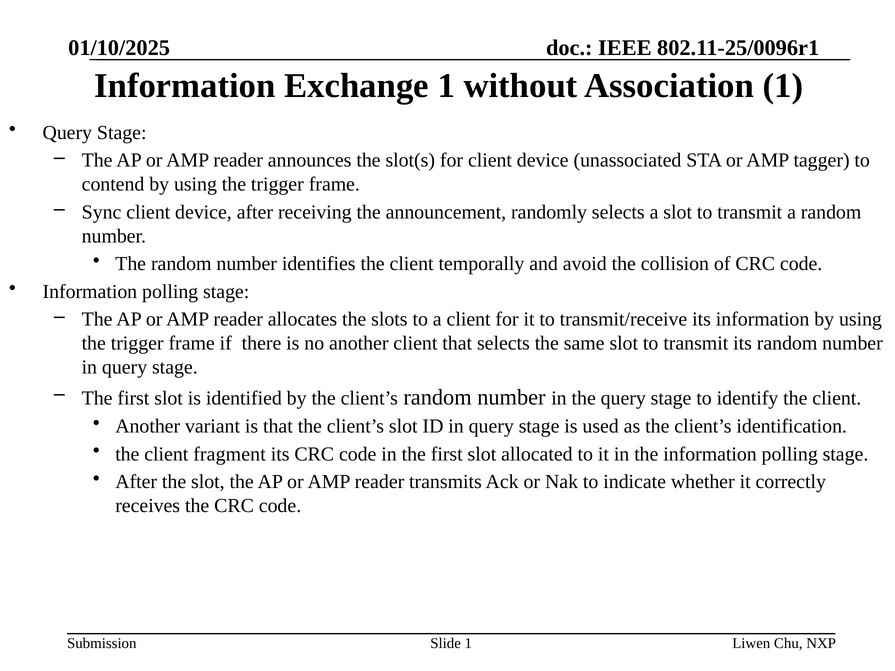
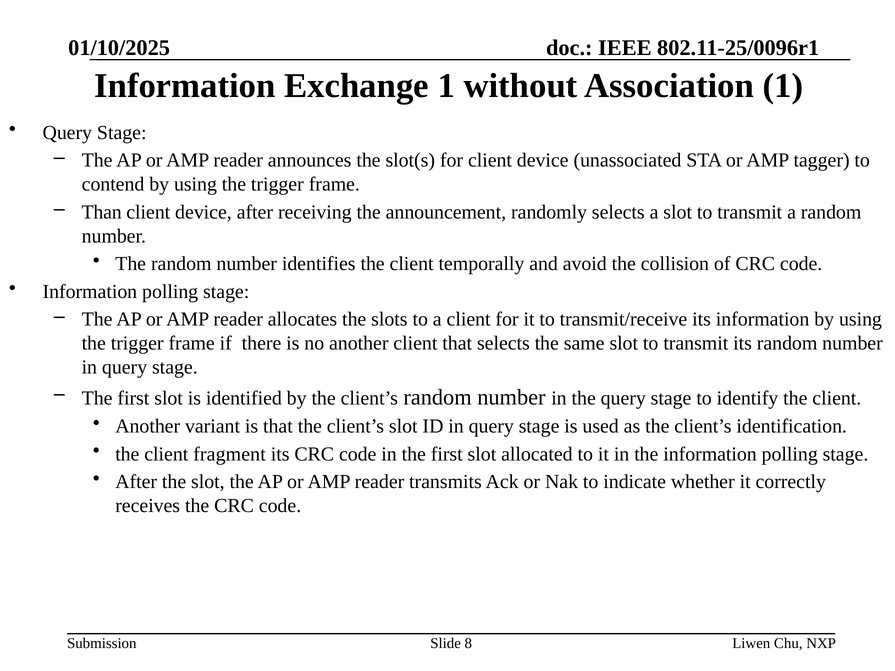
Sync: Sync -> Than (102, 212)
Slide 1: 1 -> 8 (468, 644)
